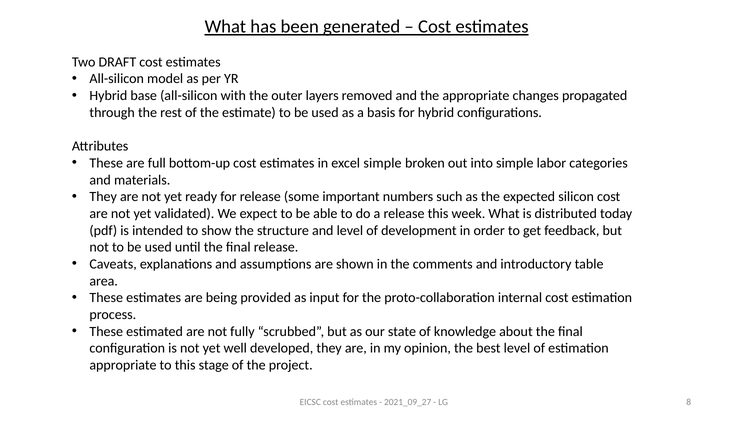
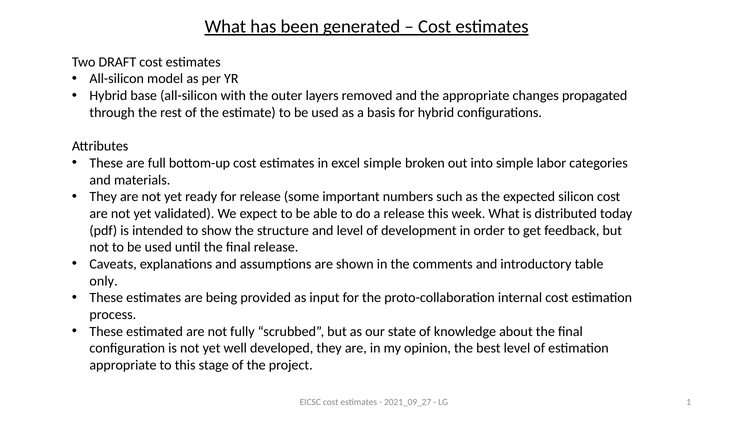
area: area -> only (104, 281)
8: 8 -> 1 (689, 402)
